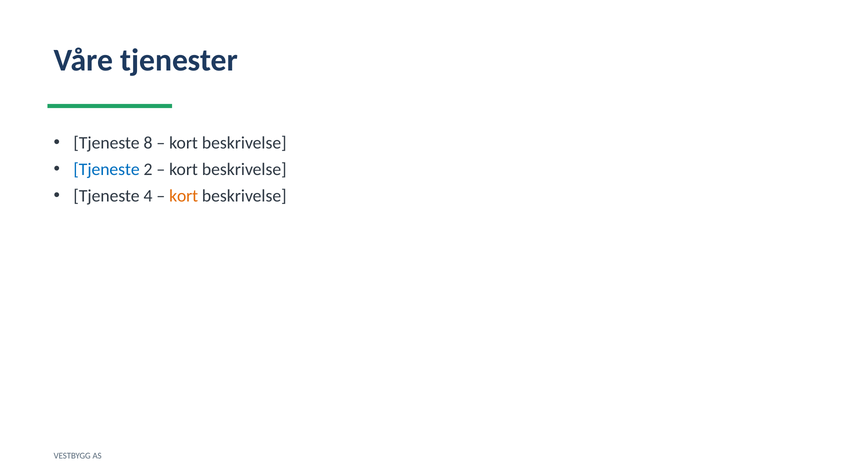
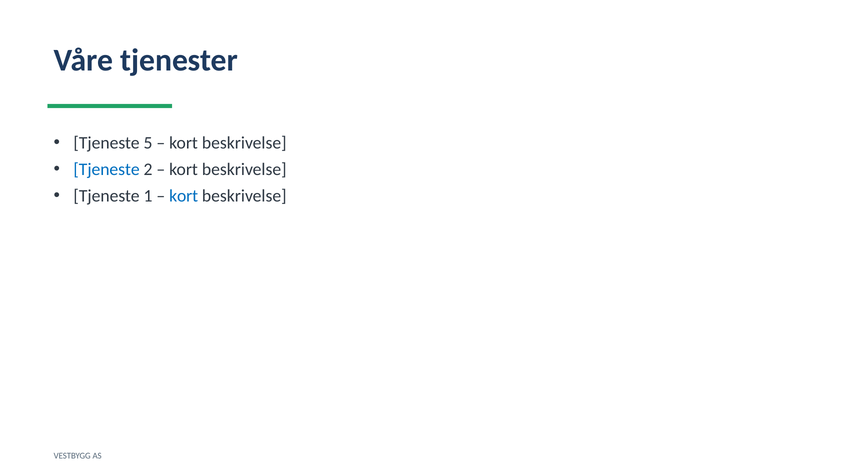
8: 8 -> 5 (148, 143)
4: 4 -> 1 (148, 196)
kort colour: orange -> blue (184, 196)
